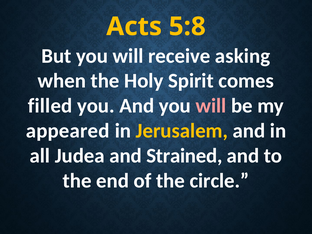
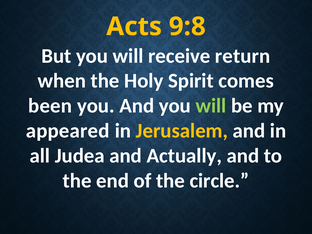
5:8: 5:8 -> 9:8 (187, 27)
asking: asking -> return (243, 56)
filled: filled -> been (50, 106)
will colour: pink -> light green (211, 106)
Strained: Strained -> Actually (184, 156)
